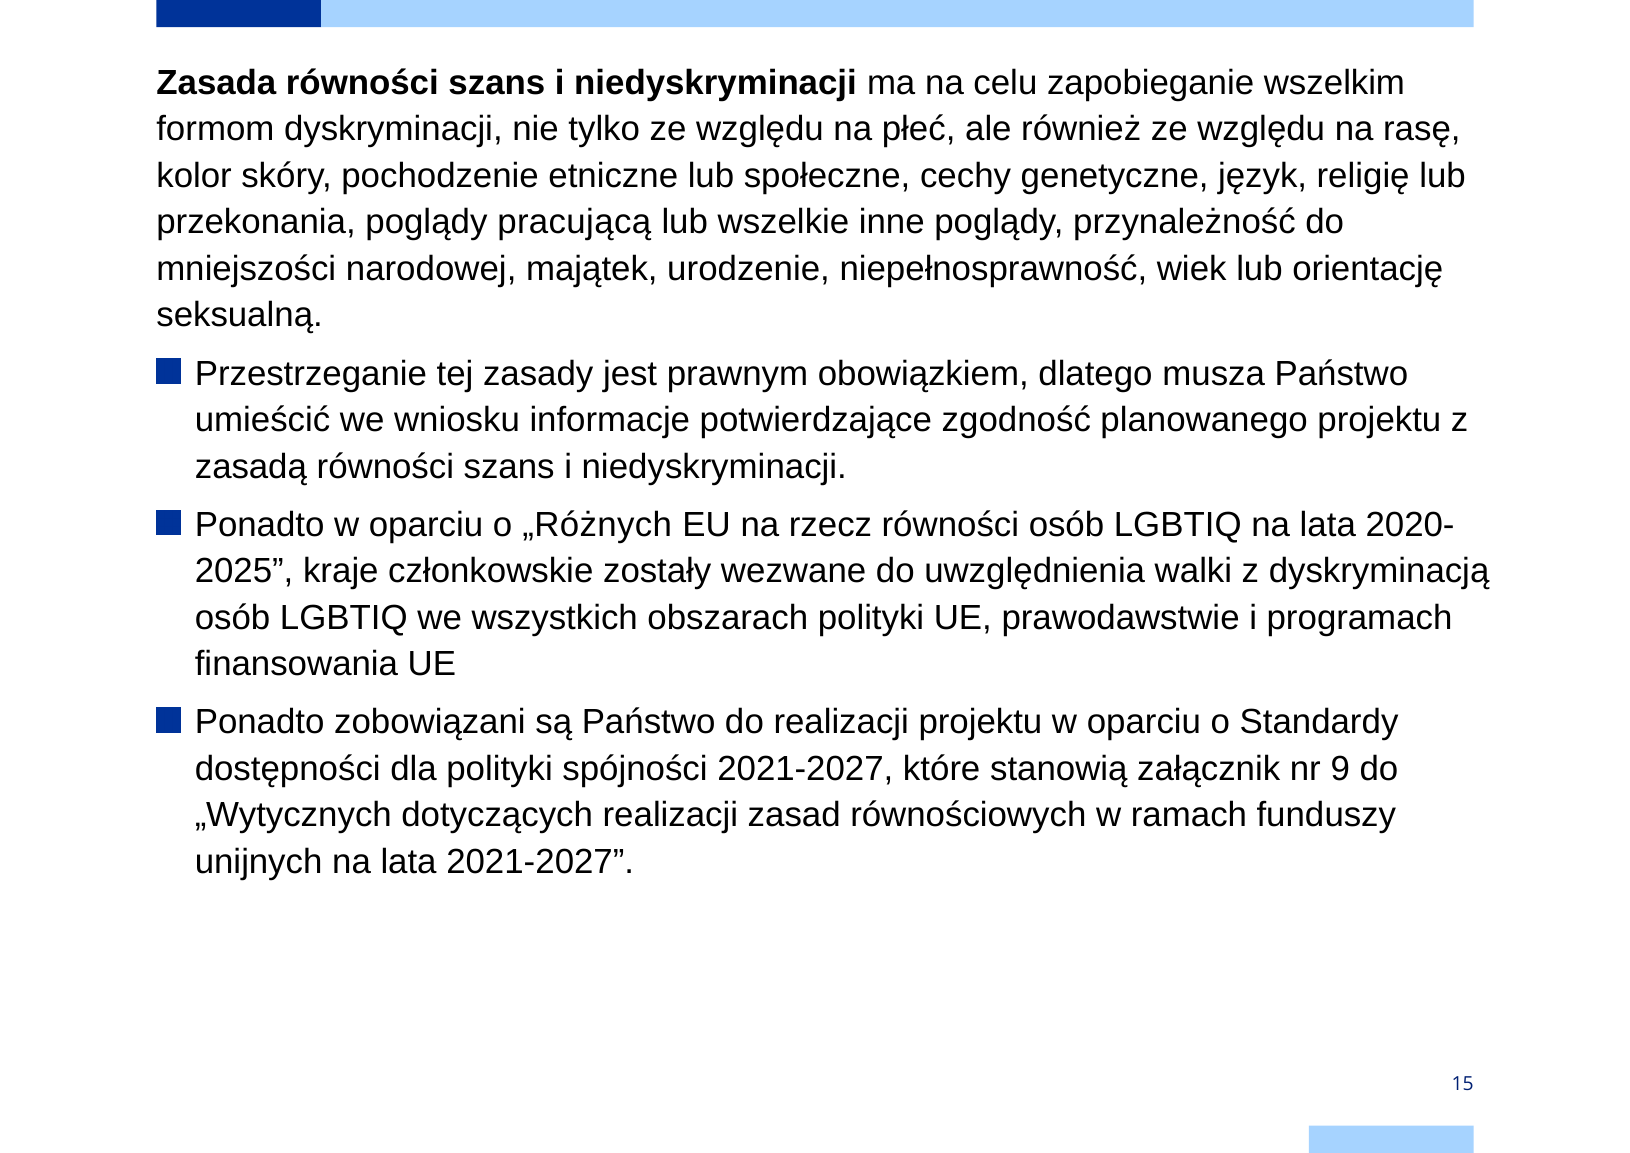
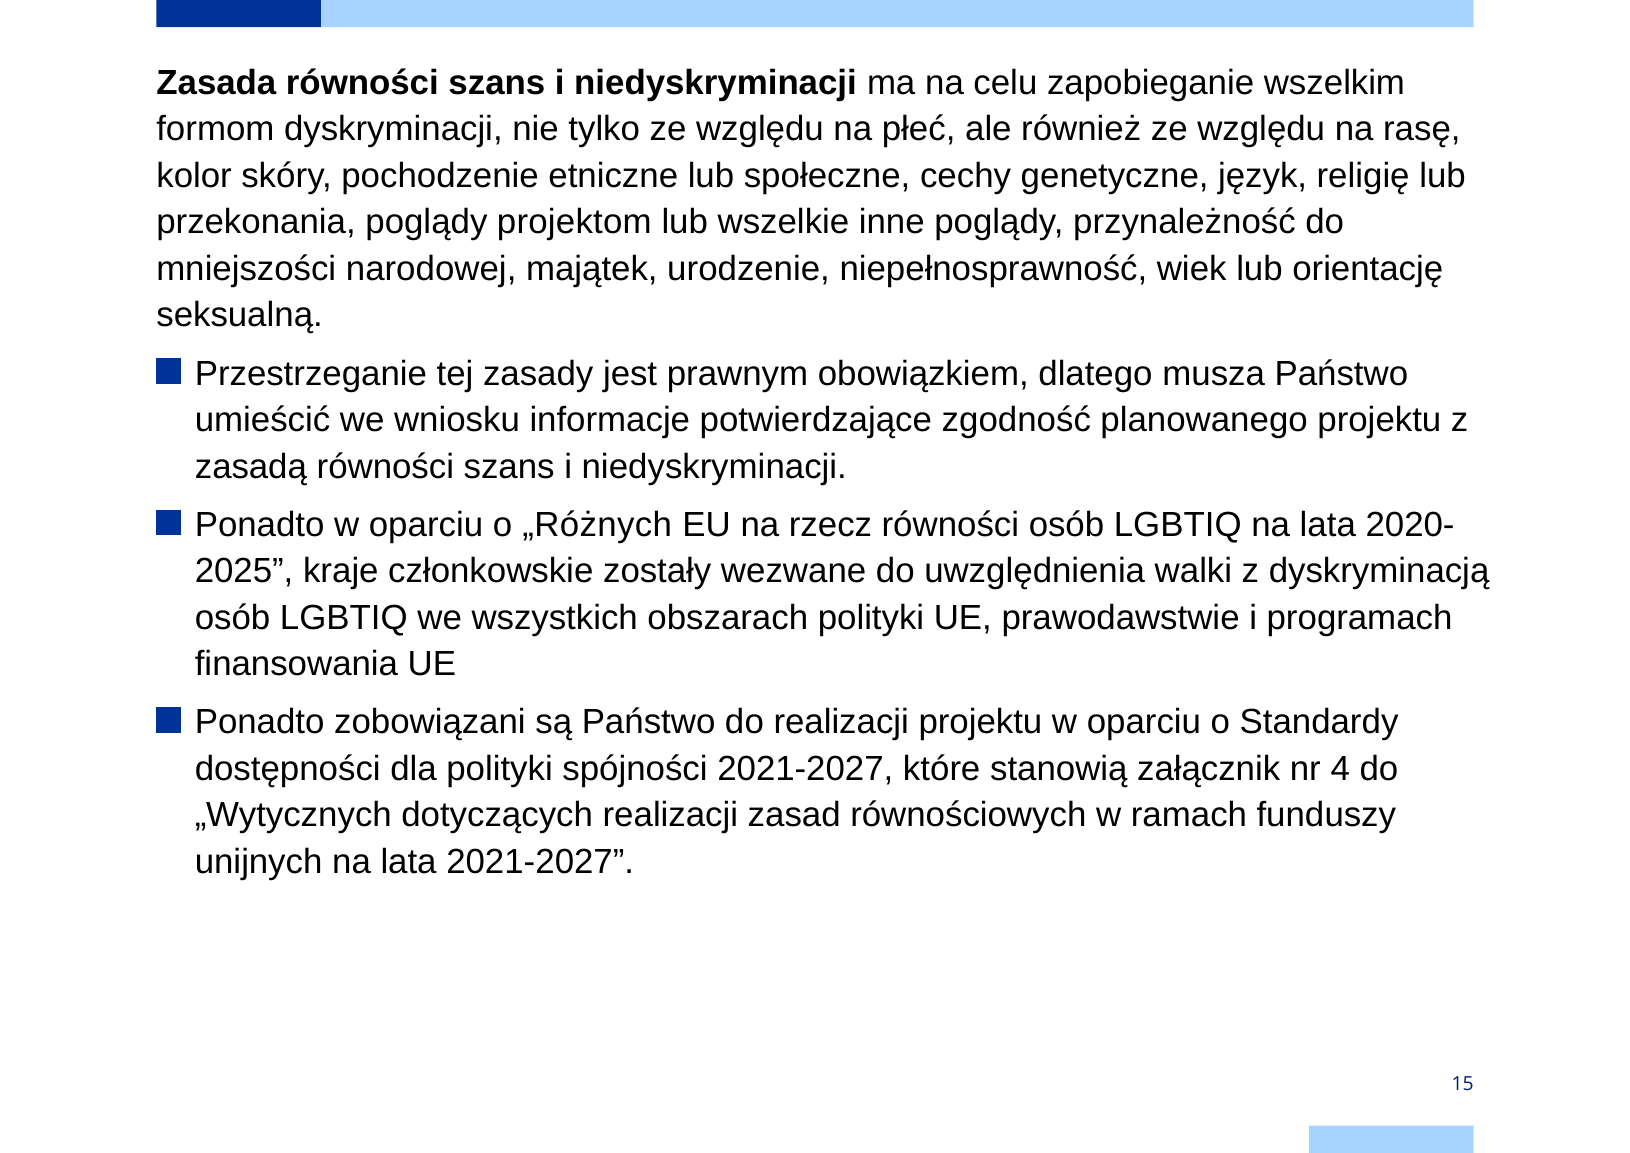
pracującą: pracującą -> projektom (574, 222)
9: 9 -> 4 (1340, 769)
